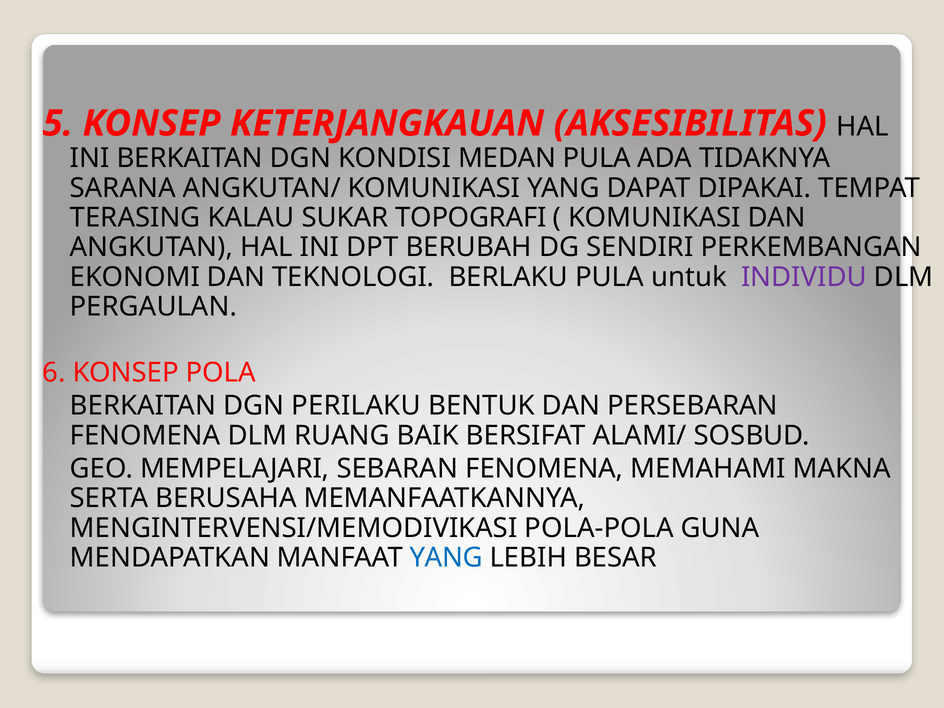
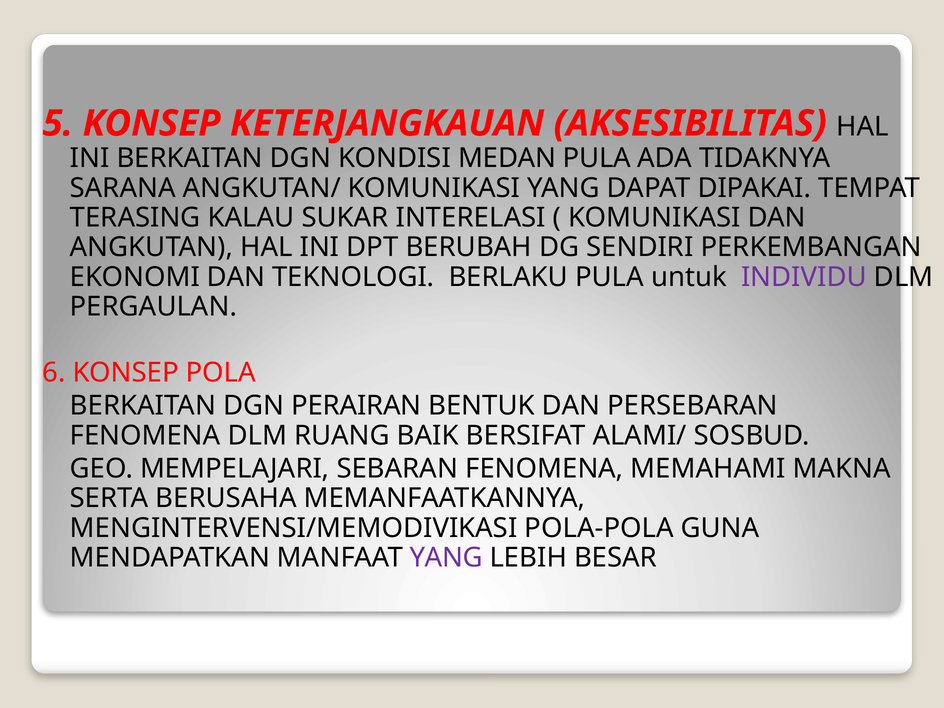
TOPOGRAFI: TOPOGRAFI -> INTERELASI (471, 218)
PERILAKU: PERILAKU -> PERAIRAN (356, 406)
YANG colour: blue -> purple (446, 558)
